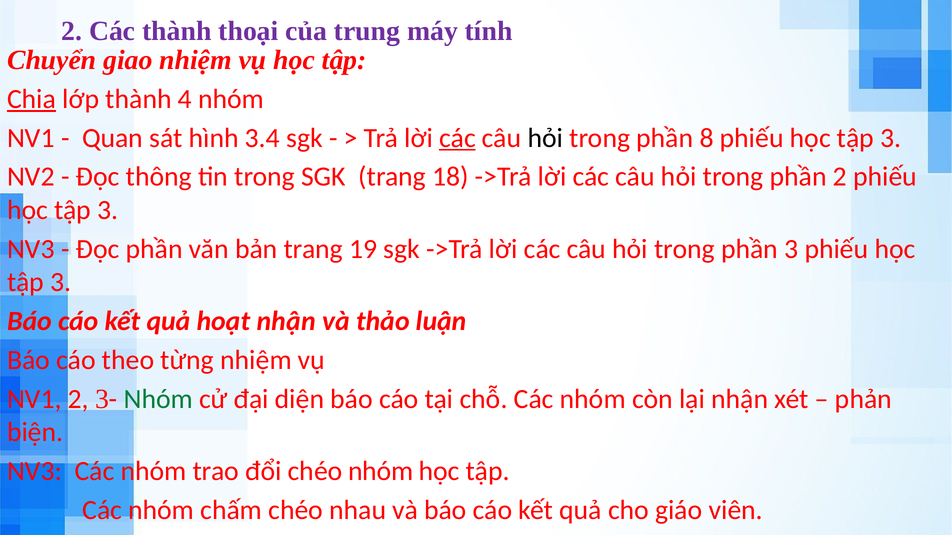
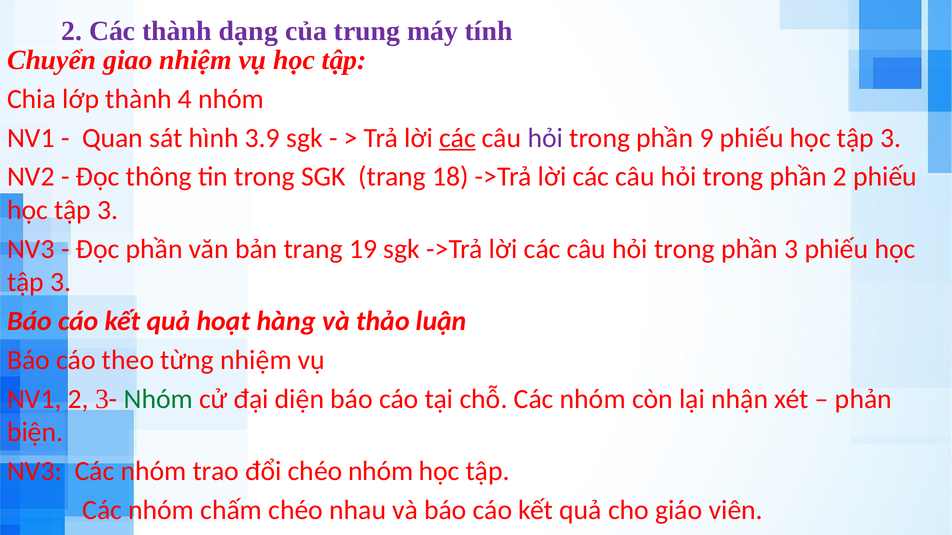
thoại: thoại -> dạng (248, 31)
Chia underline: present -> none (32, 99)
3.4: 3.4 -> 3.9 (262, 138)
hỏi colour: black -> purple (545, 138)
8: 8 -> 9 (707, 138)
hoạt nhận: nhận -> hàng (286, 321)
